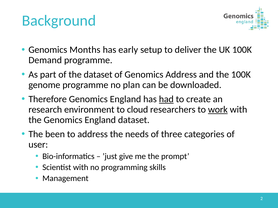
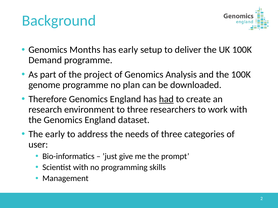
the dataset: dataset -> project (98, 75)
Genomics Address: Address -> Analysis (181, 75)
to cloud: cloud -> three (138, 110)
work underline: present -> none (218, 110)
The been: been -> early (55, 134)
